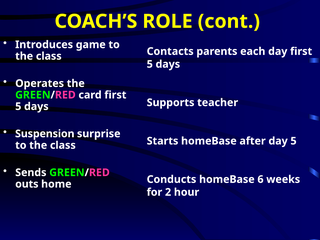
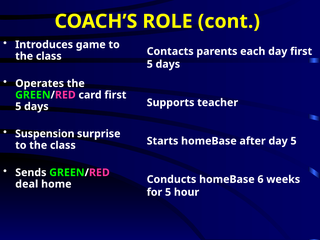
outs: outs -> deal (27, 184)
for 2: 2 -> 5 (168, 192)
